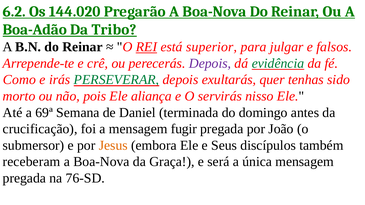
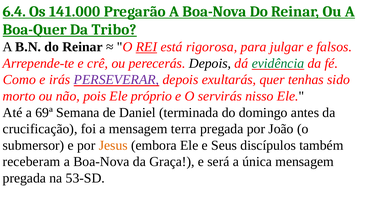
6.2: 6.2 -> 6.4 (14, 12)
144.020: 144.020 -> 141.000 (75, 12)
Boa-Adão: Boa-Adão -> Boa-Quer (35, 30)
superior: superior -> rigorosa (212, 47)
Depois colour: purple -> black (210, 63)
PERSEVERAR colour: green -> purple (116, 80)
aliança: aliança -> próprio (151, 96)
fugir: fugir -> terra (184, 129)
76-SD: 76-SD -> 53-SD (85, 178)
